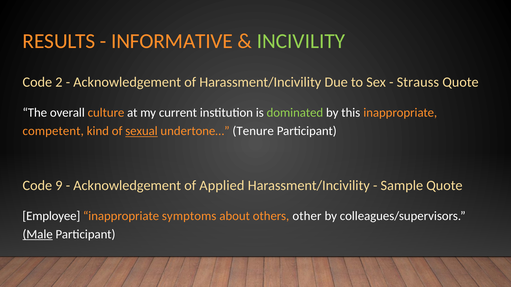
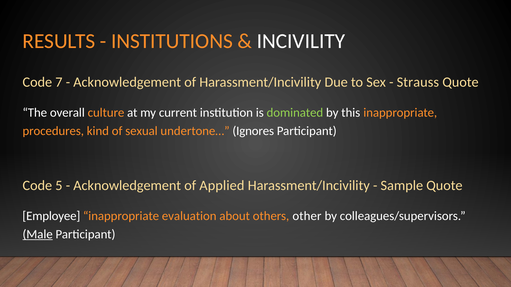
INFORMATIVE: INFORMATIVE -> INSTITUTIONS (172, 41)
INCIVILITY colour: light green -> white (301, 41)
2: 2 -> 7 (59, 82)
competent: competent -> procedures (53, 131)
sexual underline: present -> none (141, 131)
Tenure: Tenure -> Ignores (253, 131)
9: 9 -> 5 (59, 186)
symptoms: symptoms -> evaluation (189, 216)
